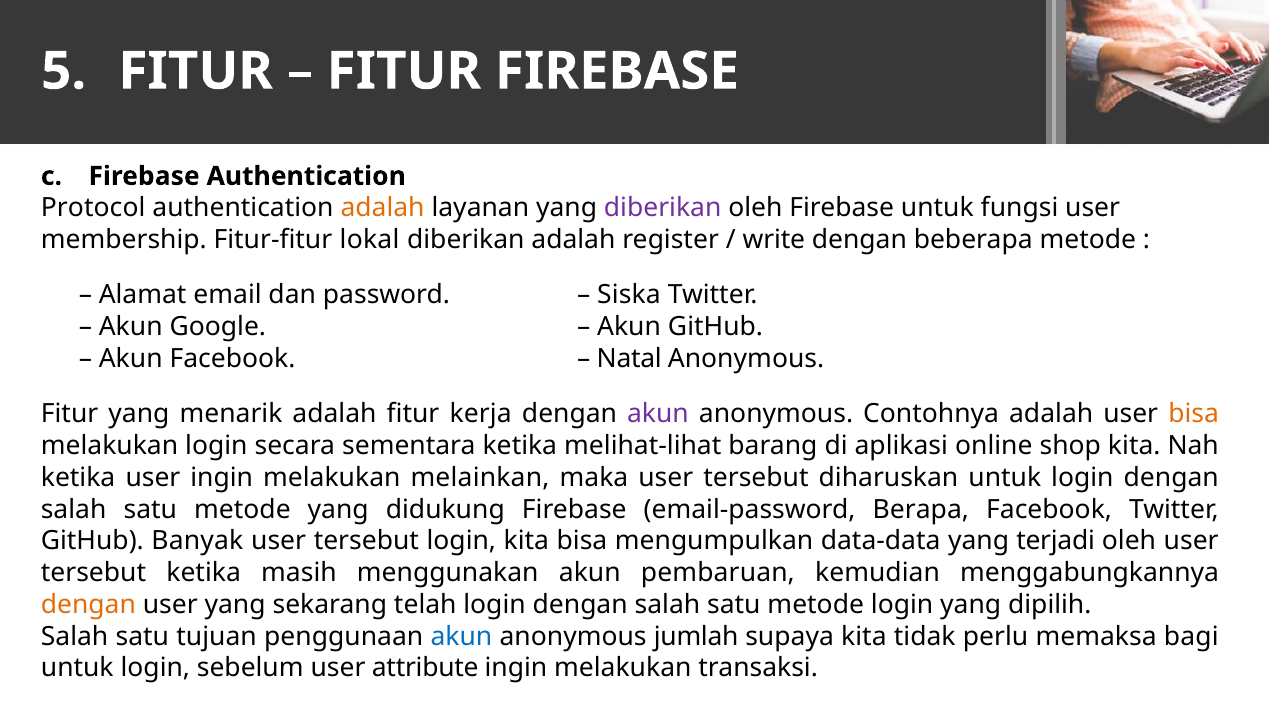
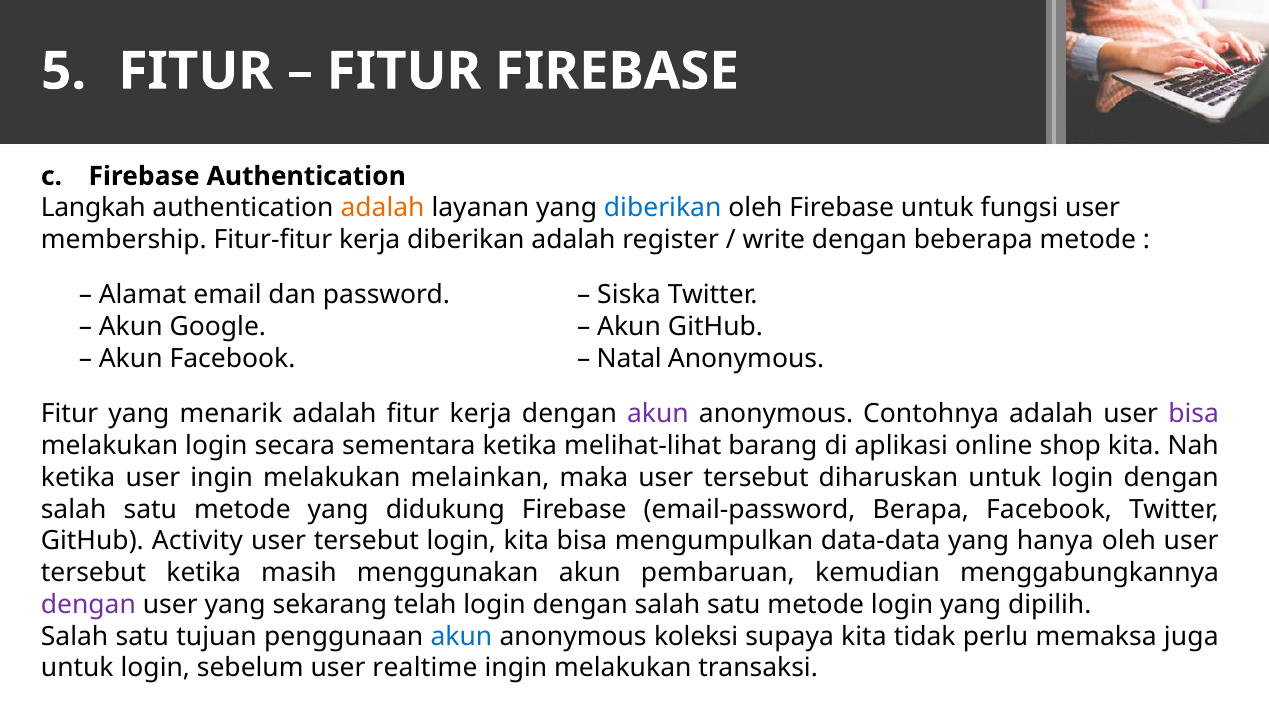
Protocol: Protocol -> Langkah (93, 208)
diberikan colour: purple -> blue (663, 208)
Fitur-fitur lokal: lokal -> kerja (370, 240)
bisa colour: orange -> purple (1194, 414)
Banyak: Banyak -> Activity (197, 541)
terjadi: terjadi -> hanya (1055, 541)
dengan colour: orange -> purple (88, 605)
jumlah: jumlah -> koleksi (696, 636)
bagi: bagi -> juga (1191, 636)
attribute: attribute -> realtime (425, 668)
